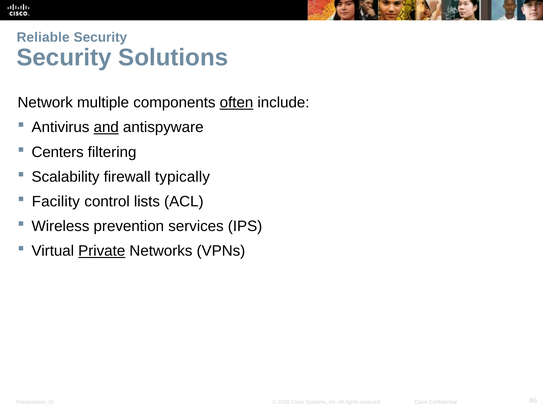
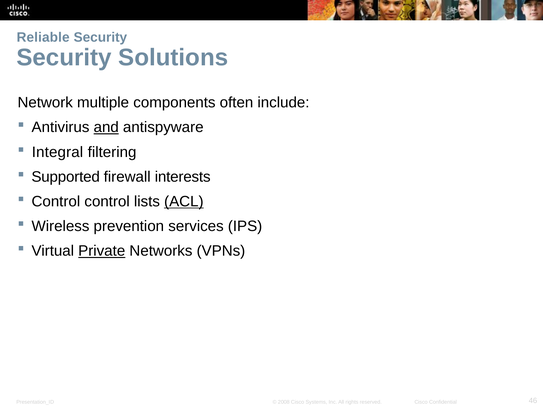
often underline: present -> none (237, 103)
Centers: Centers -> Integral (57, 152)
Scalability: Scalability -> Supported (66, 177)
typically: typically -> interests (183, 177)
Facility: Facility -> Control (56, 202)
ACL underline: none -> present (184, 202)
